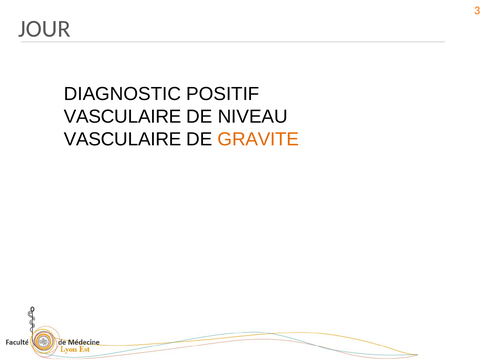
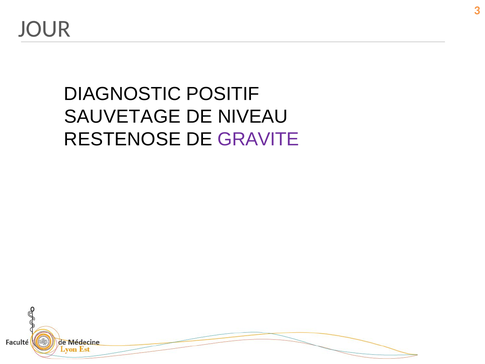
VASCULAIRE: VASCULAIRE -> SAUVETAGE (122, 116)
VASCULAIRE: VASCULAIRE -> RESTENOSE (122, 139)
GRAVITE colour: orange -> purple (258, 139)
